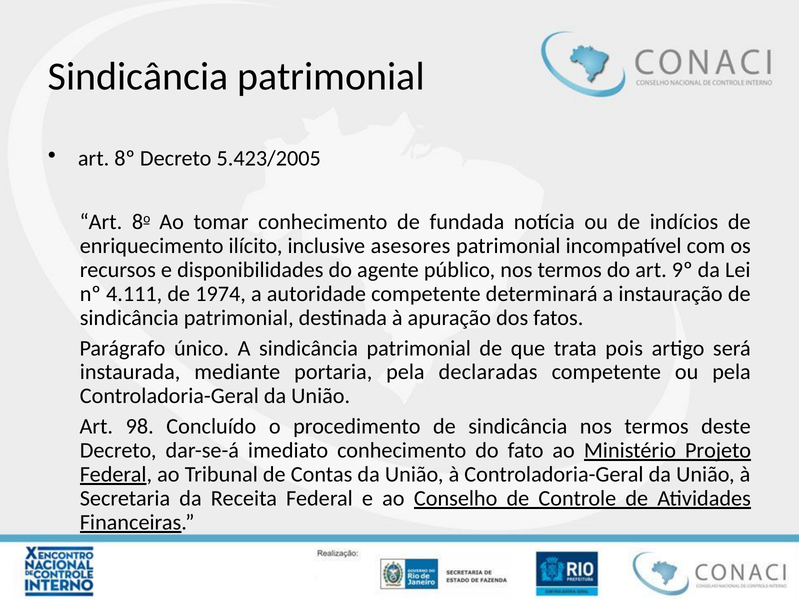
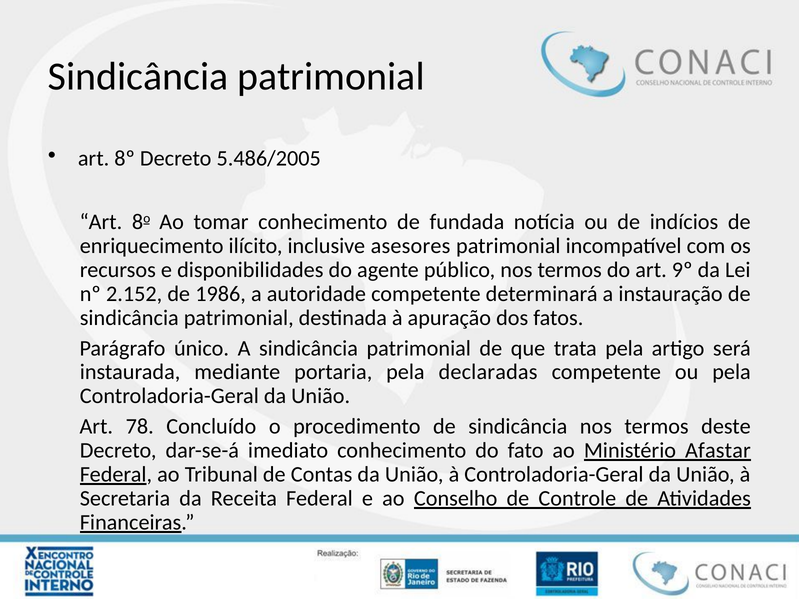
5.423/2005: 5.423/2005 -> 5.486/2005 (269, 159)
4.111: 4.111 -> 2.152 (134, 294)
1974: 1974 -> 1986 (221, 294)
trata pois: pois -> pela (624, 348)
98: 98 -> 78 (140, 427)
Projeto: Projeto -> Afastar (718, 451)
